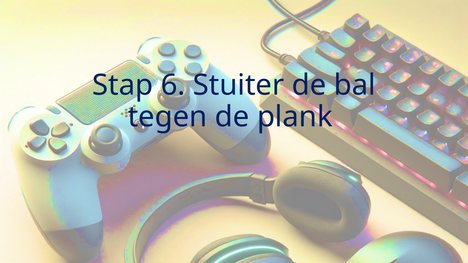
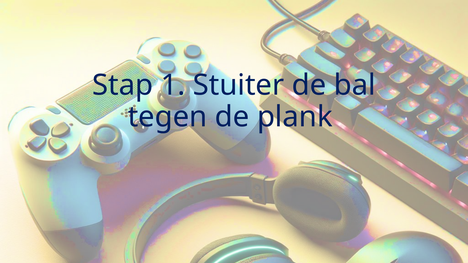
6: 6 -> 1 (173, 85)
